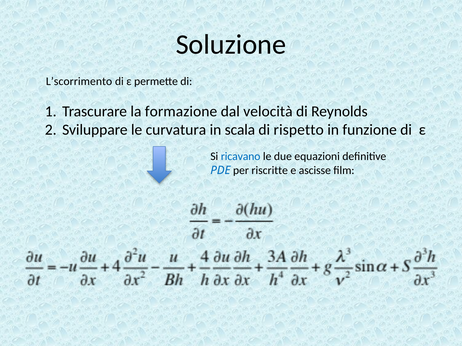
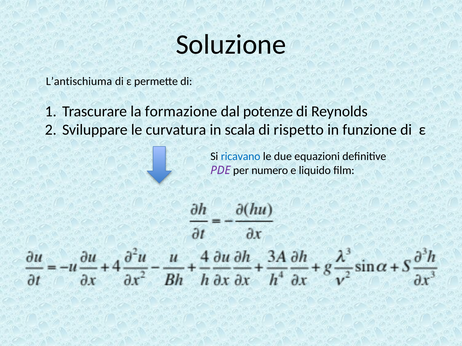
L’scorrimento: L’scorrimento -> L’antischiuma (79, 82)
velocità: velocità -> potenze (268, 111)
PDE colour: blue -> purple (220, 171)
riscritte: riscritte -> numero (270, 171)
ascisse: ascisse -> liquido (315, 171)
